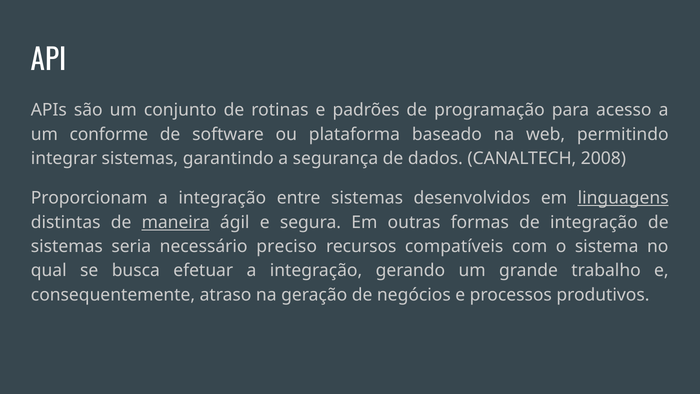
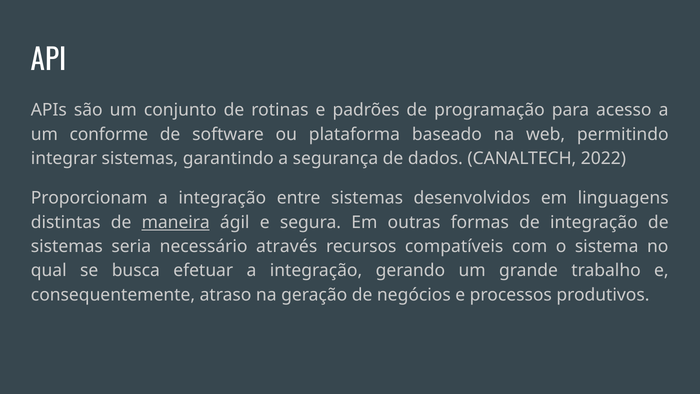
2008: 2008 -> 2022 (603, 158)
linguagens underline: present -> none (623, 198)
preciso: preciso -> através (287, 246)
